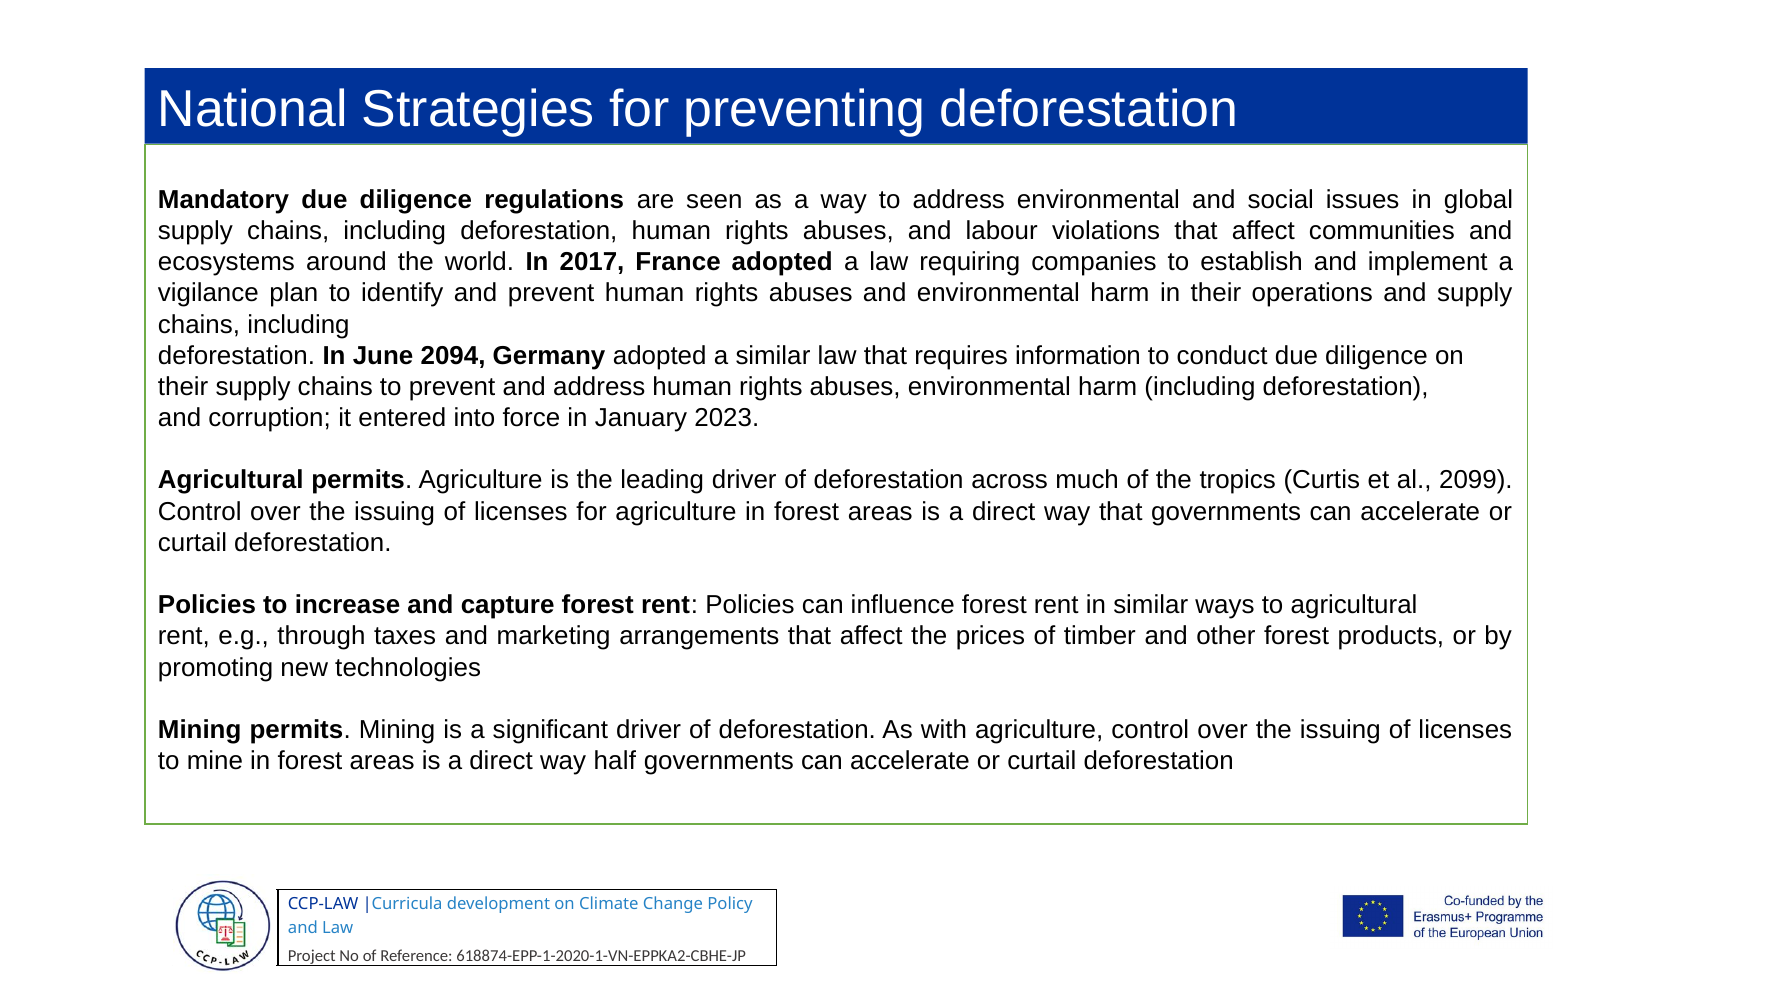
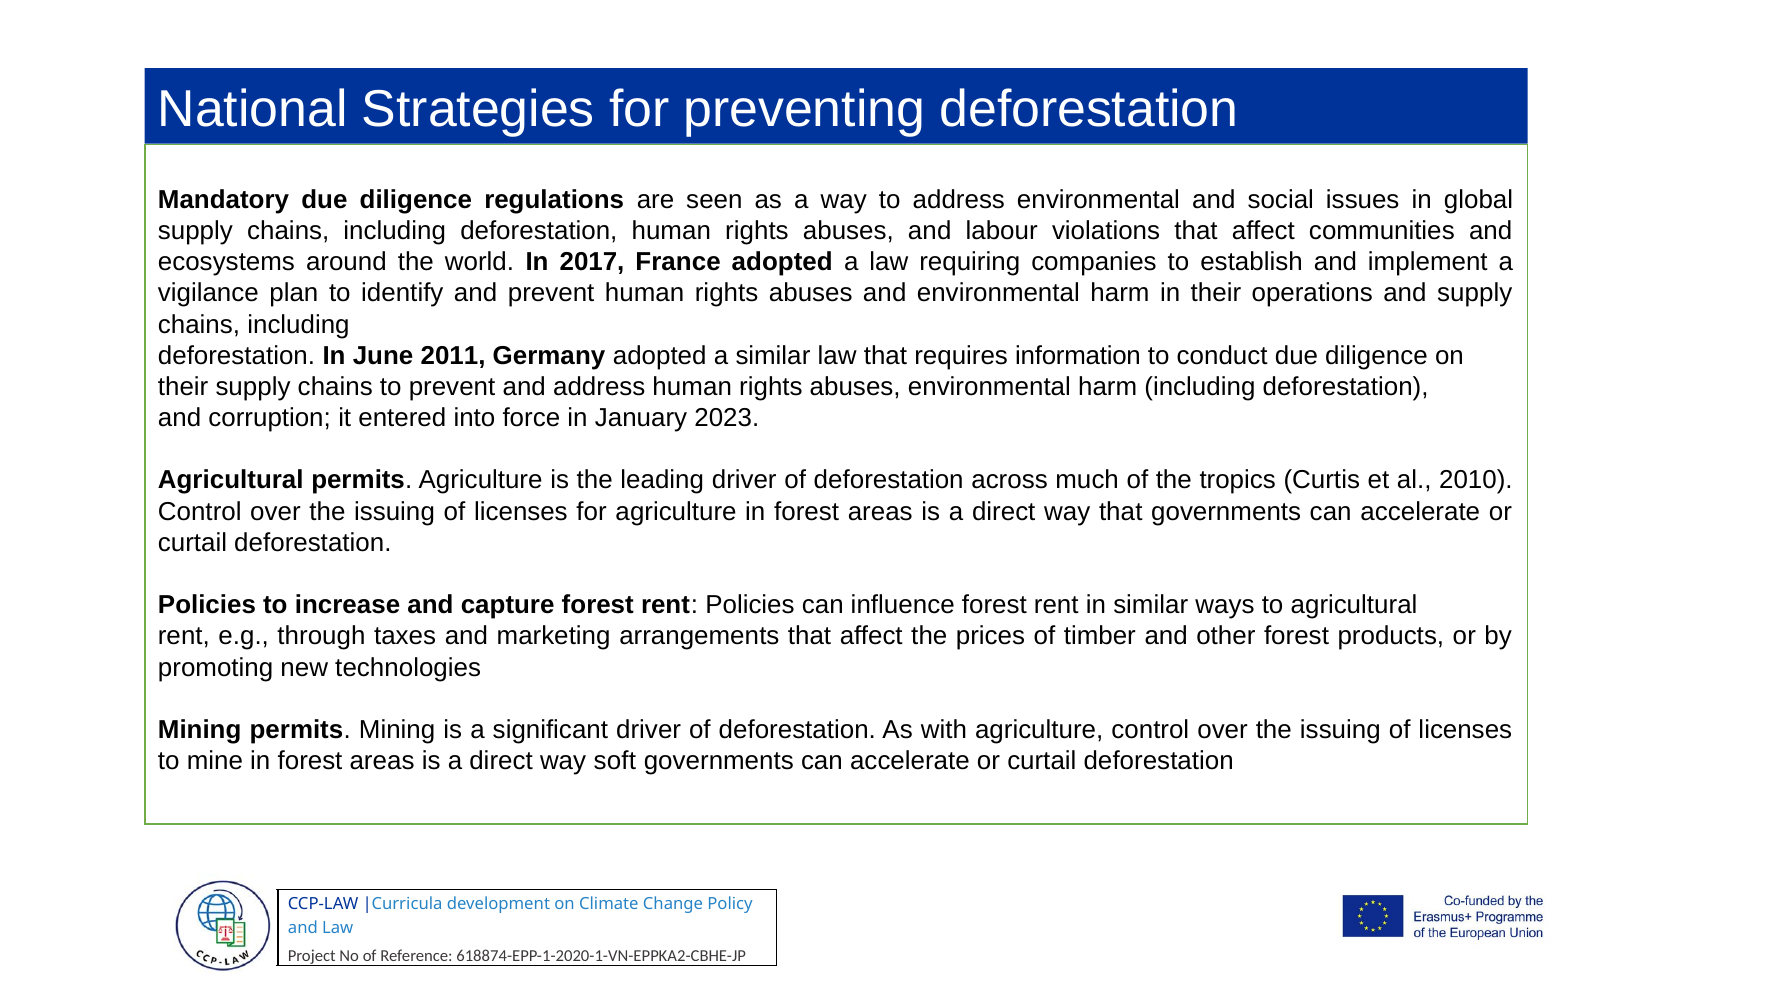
2094: 2094 -> 2011 (453, 356)
2099: 2099 -> 2010 (1476, 480)
half: half -> soft (615, 761)
